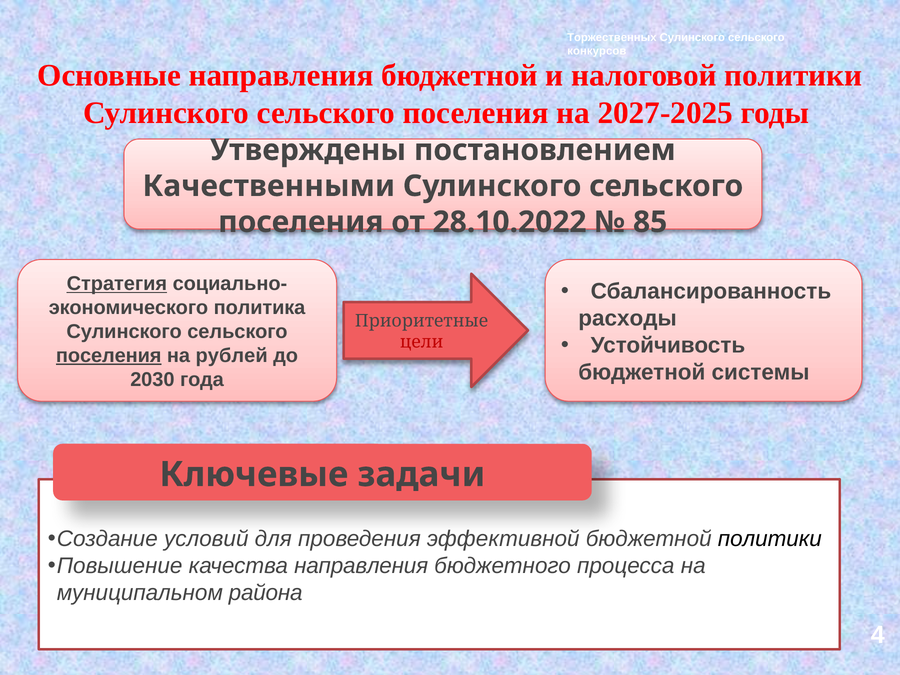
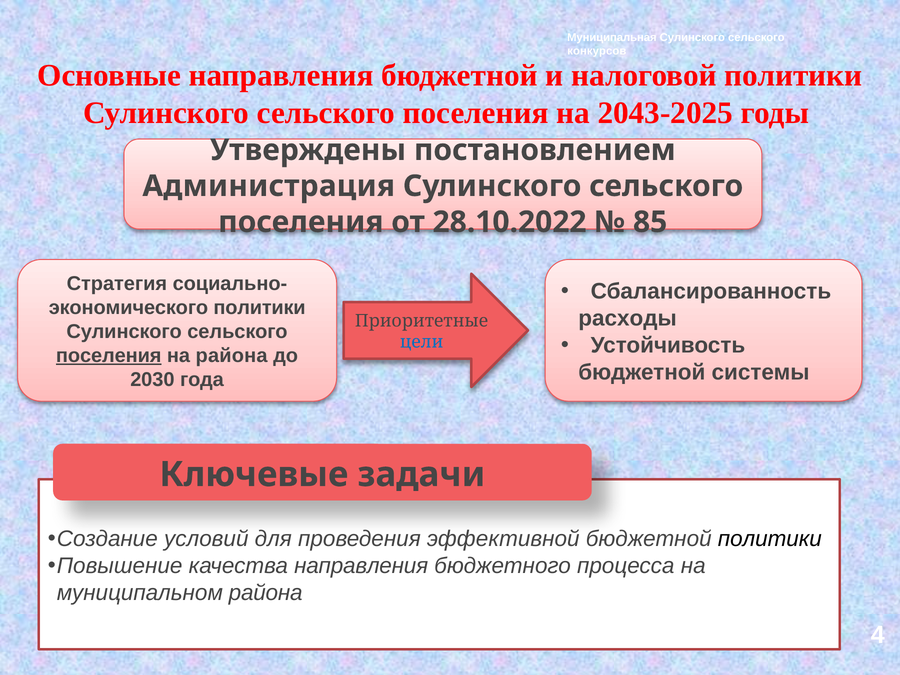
Торжественных: Торжественных -> Муниципальная (612, 38)
2027-2025: 2027-2025 -> 2043-2025 (665, 113)
Качественными: Качественными -> Администрация (269, 186)
Стратегия underline: present -> none (117, 284)
политика: политика -> политики (260, 308)
цели colour: red -> blue (422, 342)
на рублей: рублей -> района (232, 356)
